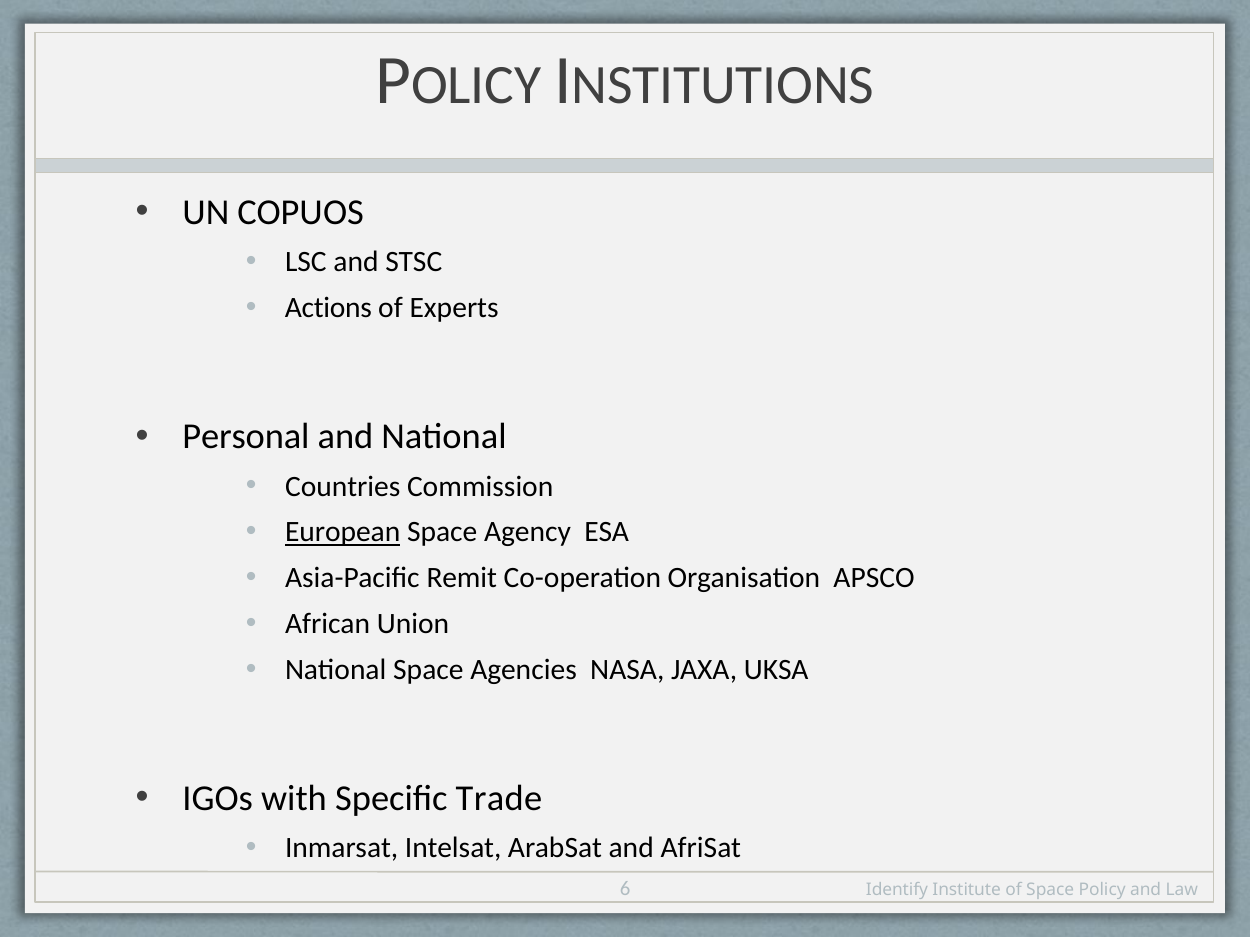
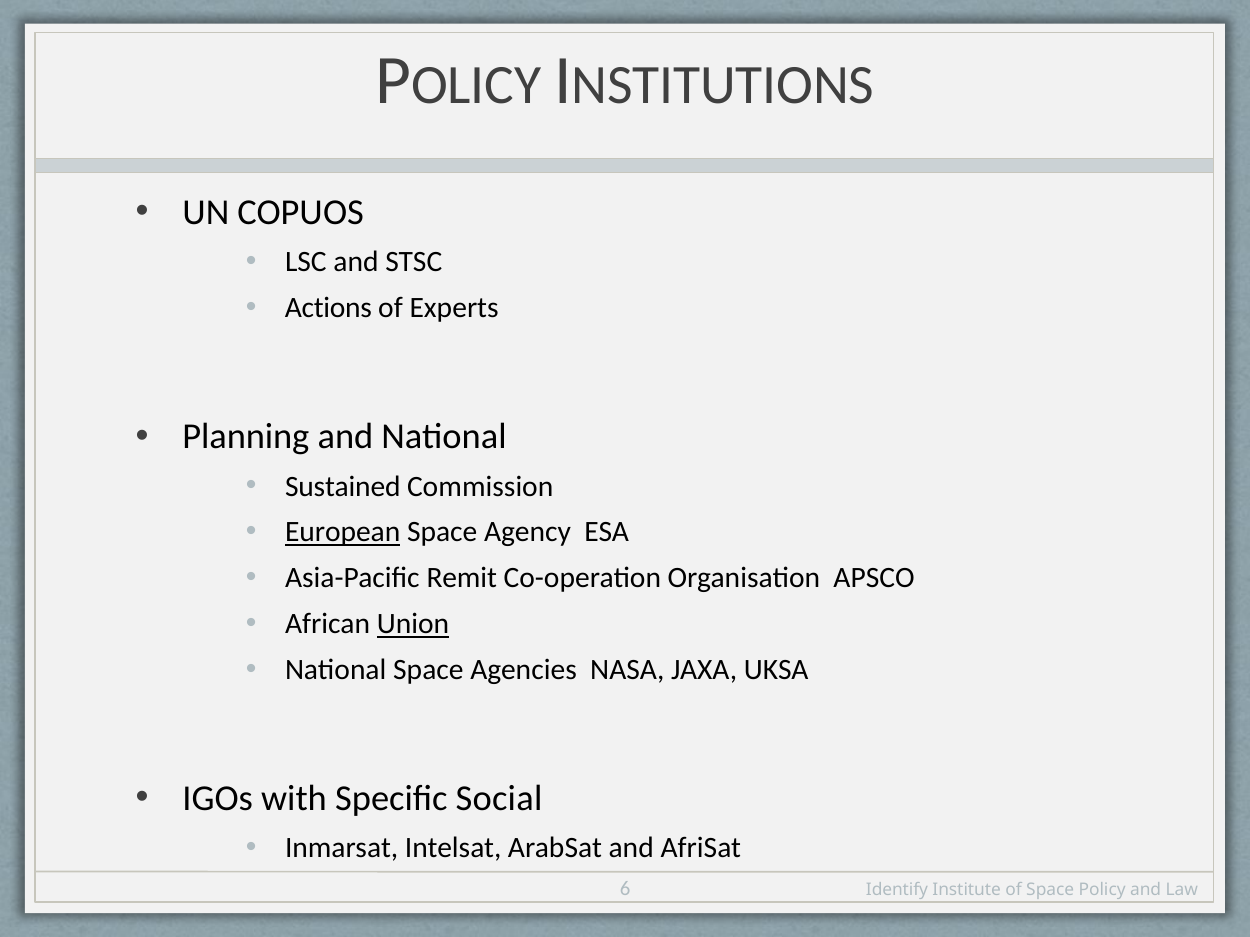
Personal: Personal -> Planning (246, 437)
Countries: Countries -> Sustained (343, 487)
Union underline: none -> present (413, 624)
Trade: Trade -> Social (499, 799)
